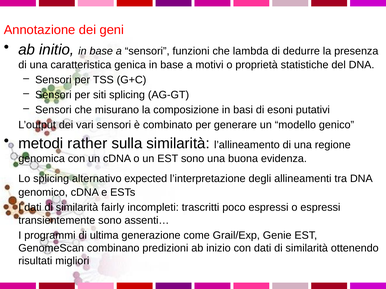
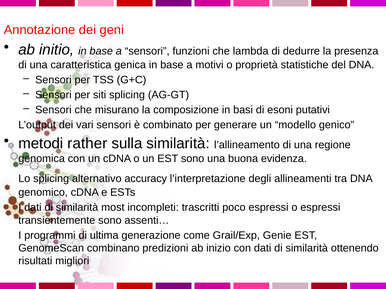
expected: expected -> accuracy (146, 179)
fairly: fairly -> most (113, 208)
